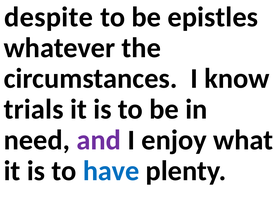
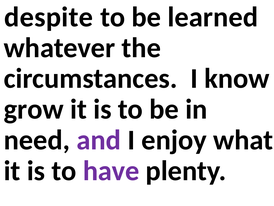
epistles: epistles -> learned (213, 17)
trials: trials -> grow (34, 109)
have colour: blue -> purple (111, 170)
